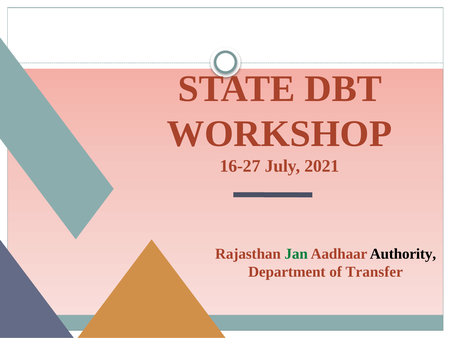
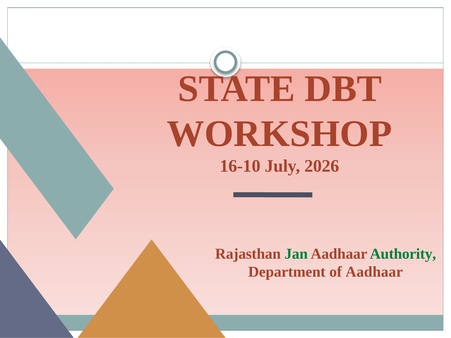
16-27: 16-27 -> 16-10 (240, 166)
2021: 2021 -> 2026 (322, 166)
Authority colour: black -> green (403, 254)
of Transfer: Transfer -> Aadhaar (374, 272)
